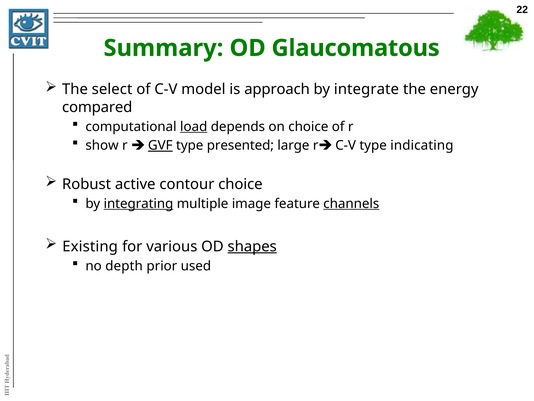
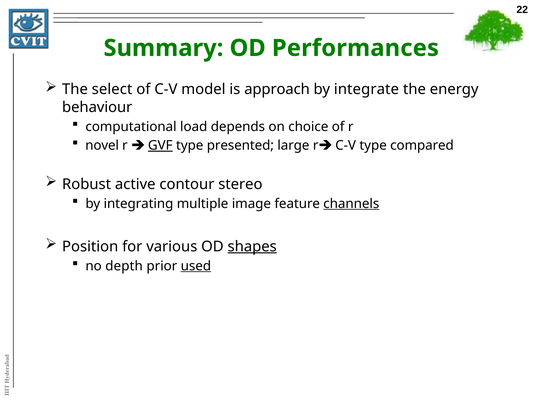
Glaucomatous: Glaucomatous -> Performances (355, 48)
compared: compared -> behaviour (97, 107)
load underline: present -> none (194, 127)
show: show -> novel (102, 145)
indicating: indicating -> compared (422, 145)
contour choice: choice -> stereo (240, 184)
integrating underline: present -> none (138, 203)
Existing: Existing -> Position (90, 246)
used underline: none -> present (196, 266)
